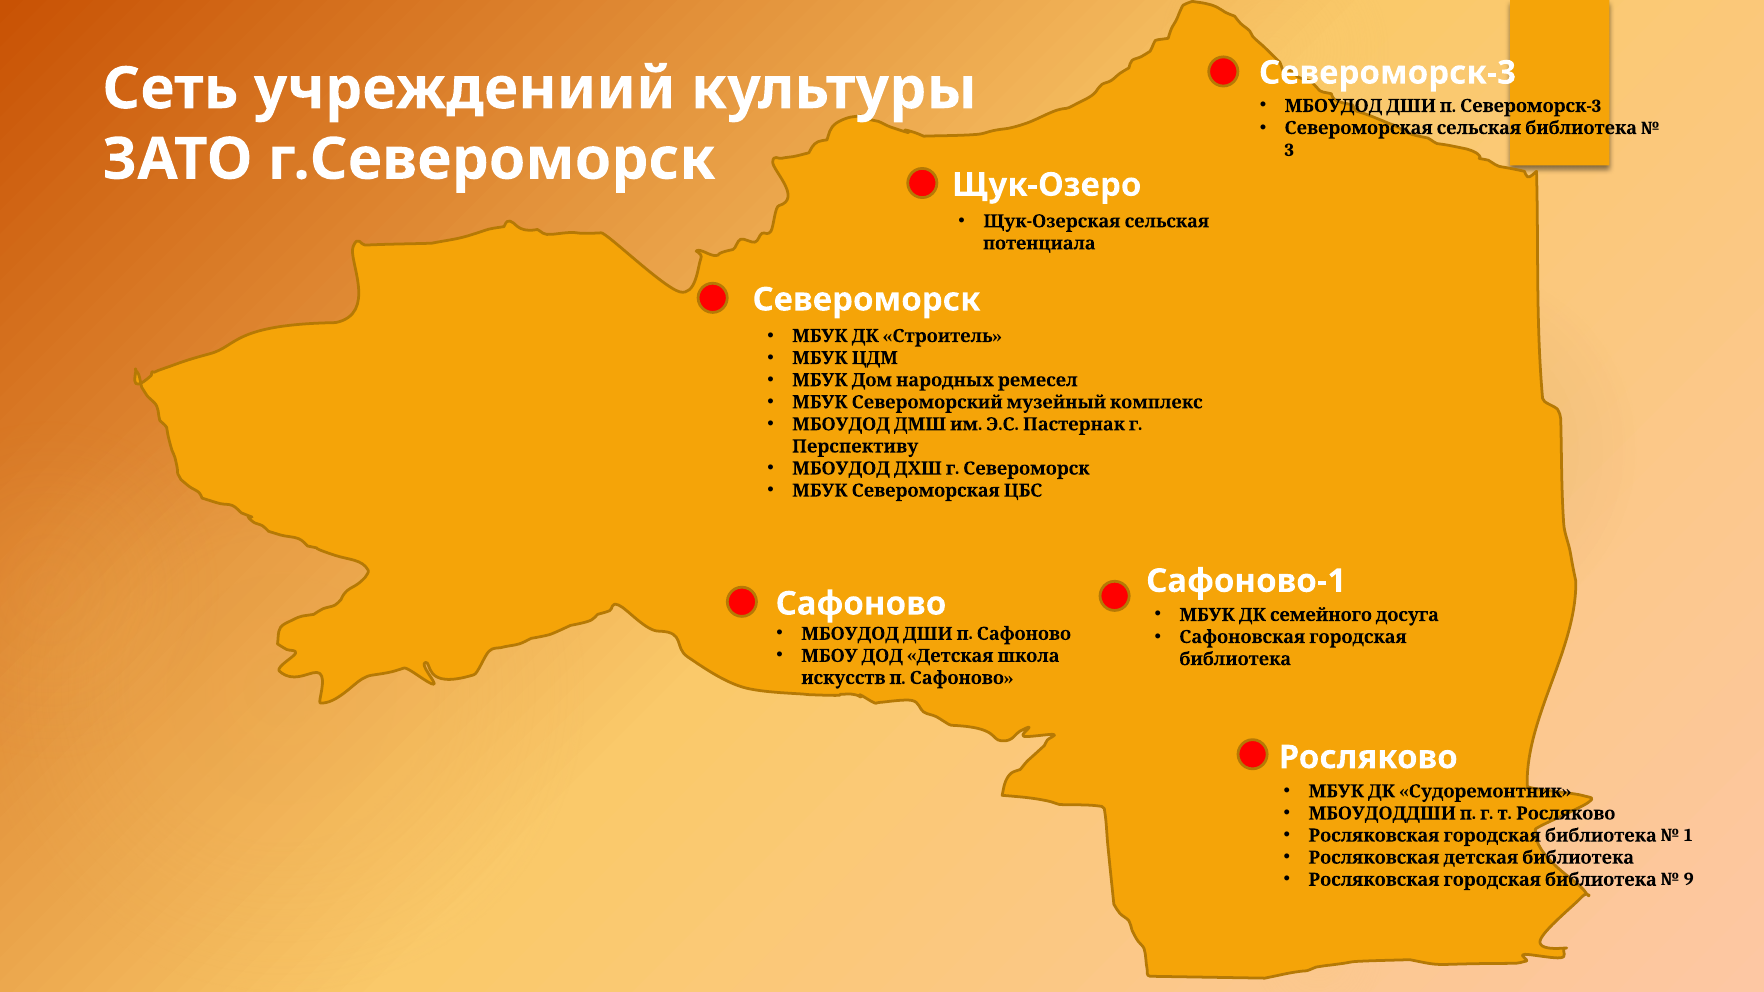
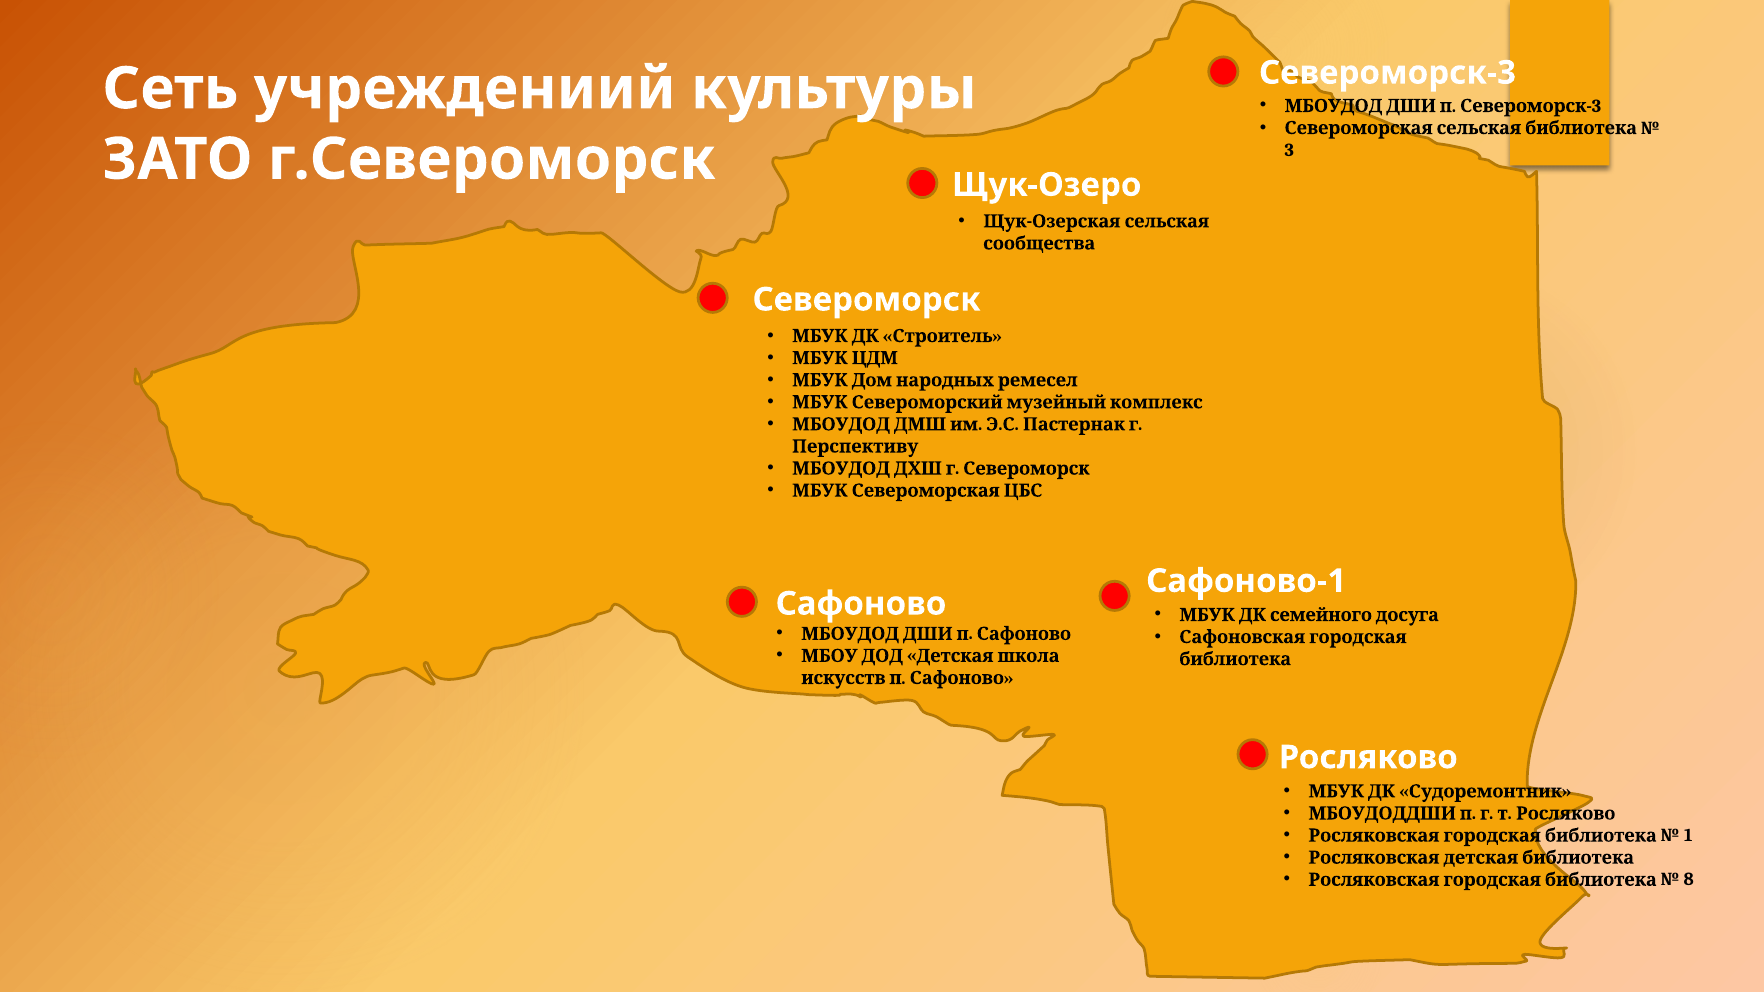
потенциала: потенциала -> сообщества (1039, 243)
9: 9 -> 8 (1689, 880)
